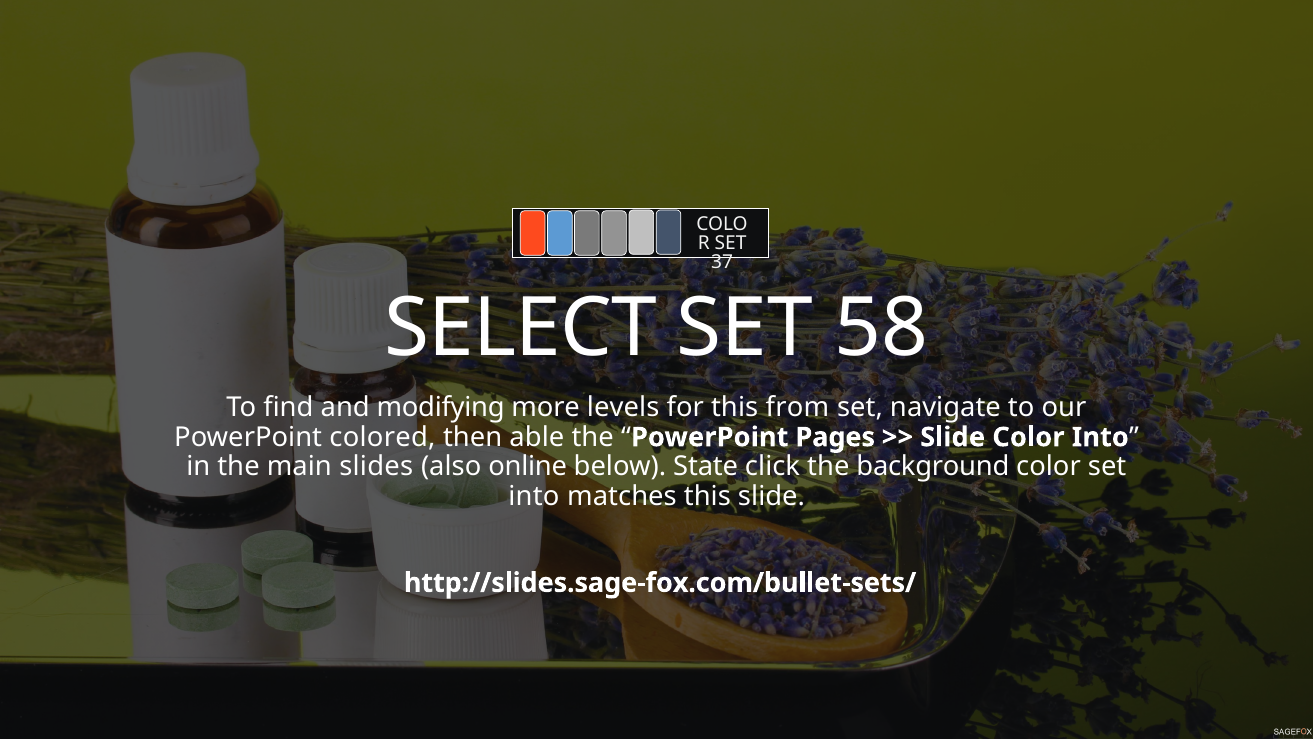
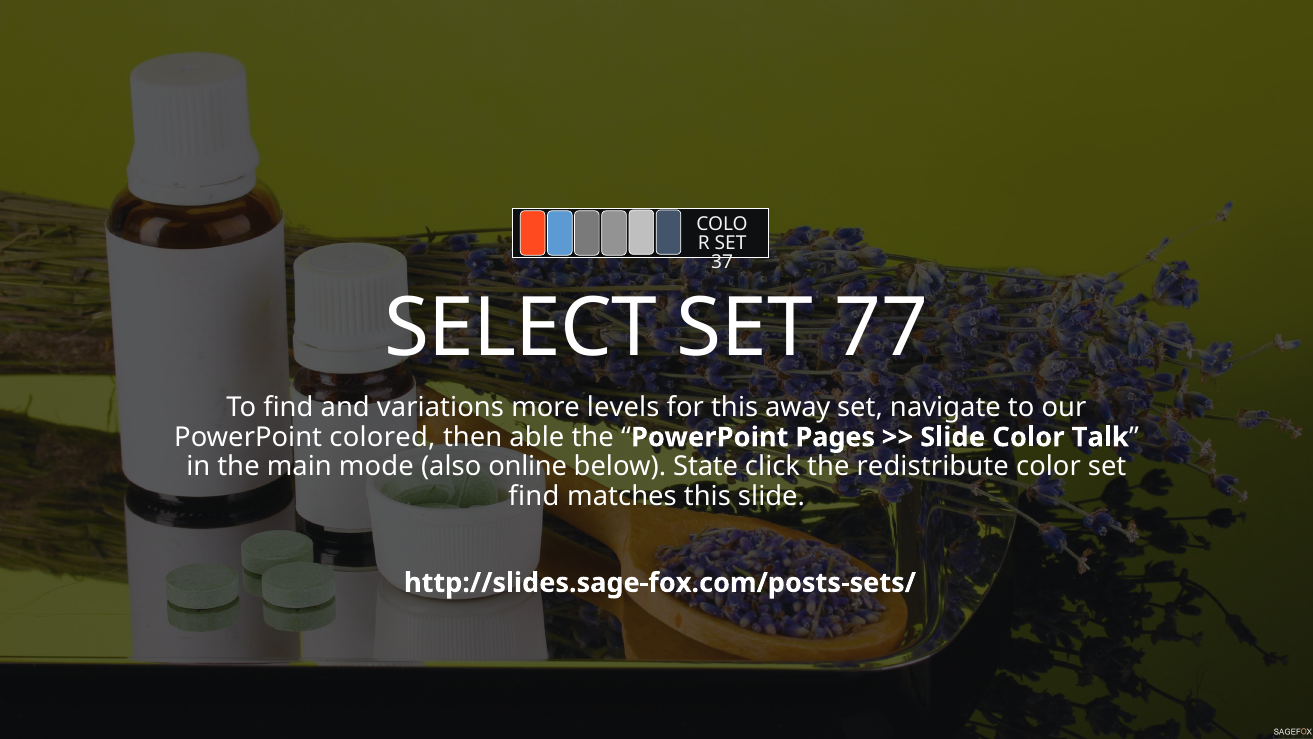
58: 58 -> 77 (881, 328)
modifying: modifying -> variations (440, 407)
from: from -> away (798, 407)
Color Into: Into -> Talk (1100, 437)
slides: slides -> mode (376, 467)
background: background -> redistribute (933, 467)
into: into -> find (534, 496)
http://slides.sage-fox.com/bullet-sets/: http://slides.sage-fox.com/bullet-sets/ -> http://slides.sage-fox.com/posts-sets/ (660, 583)
